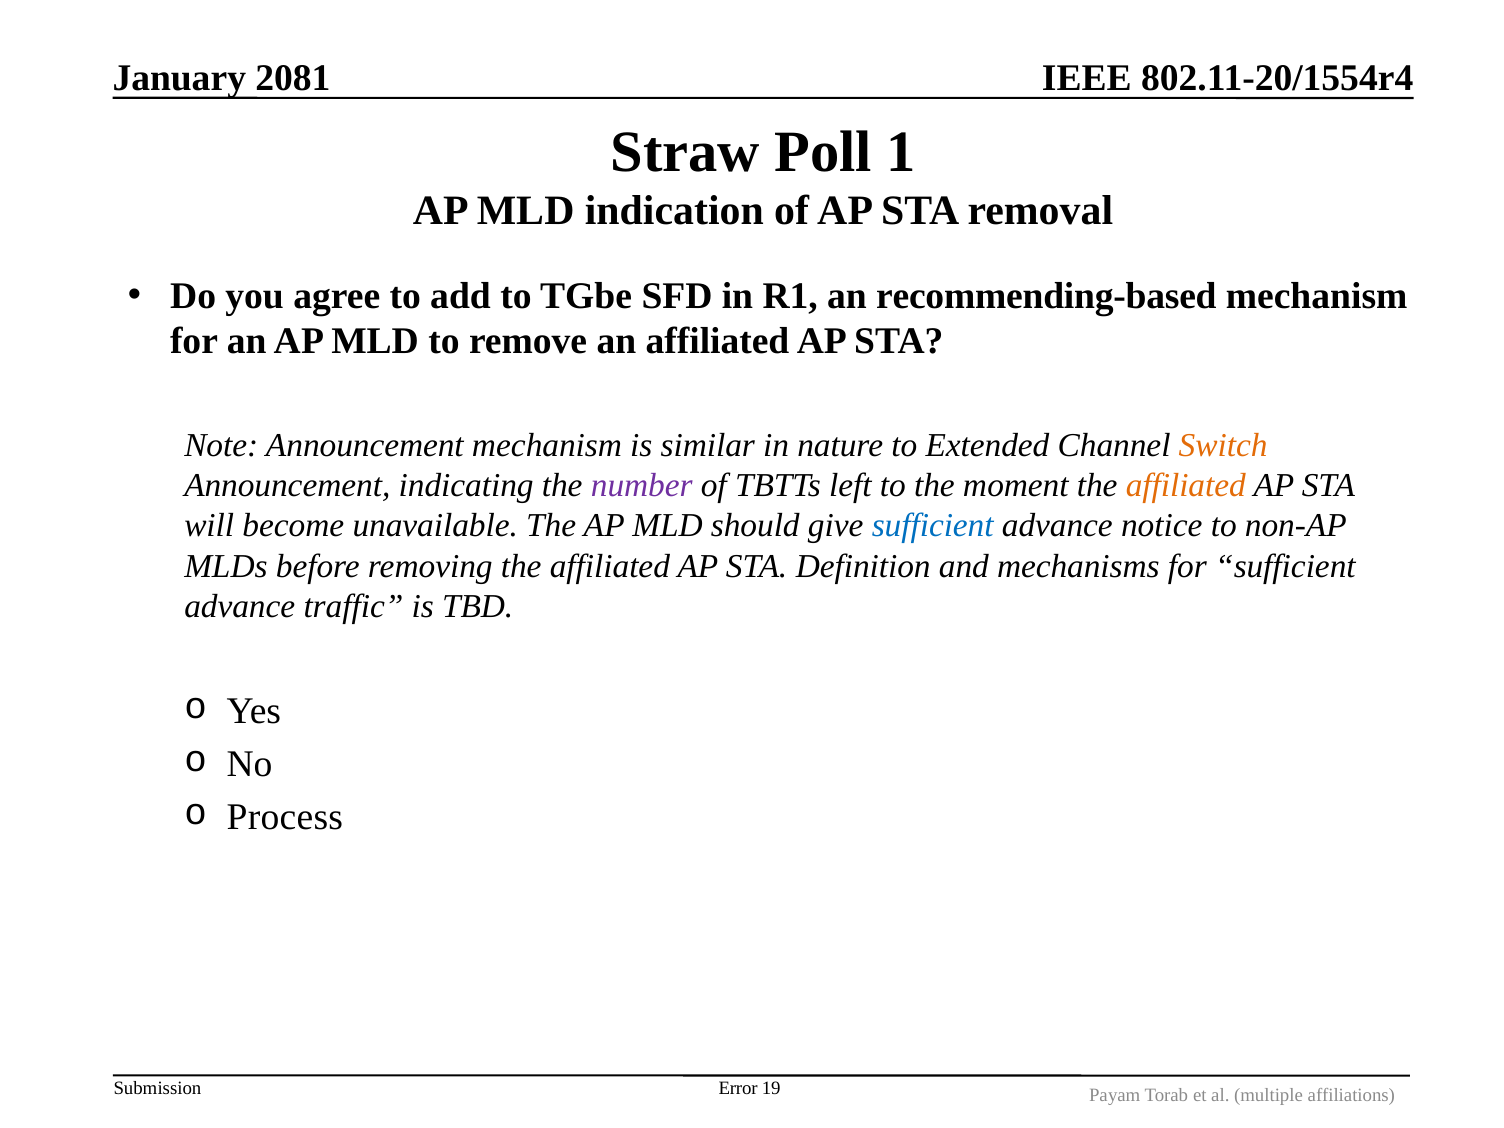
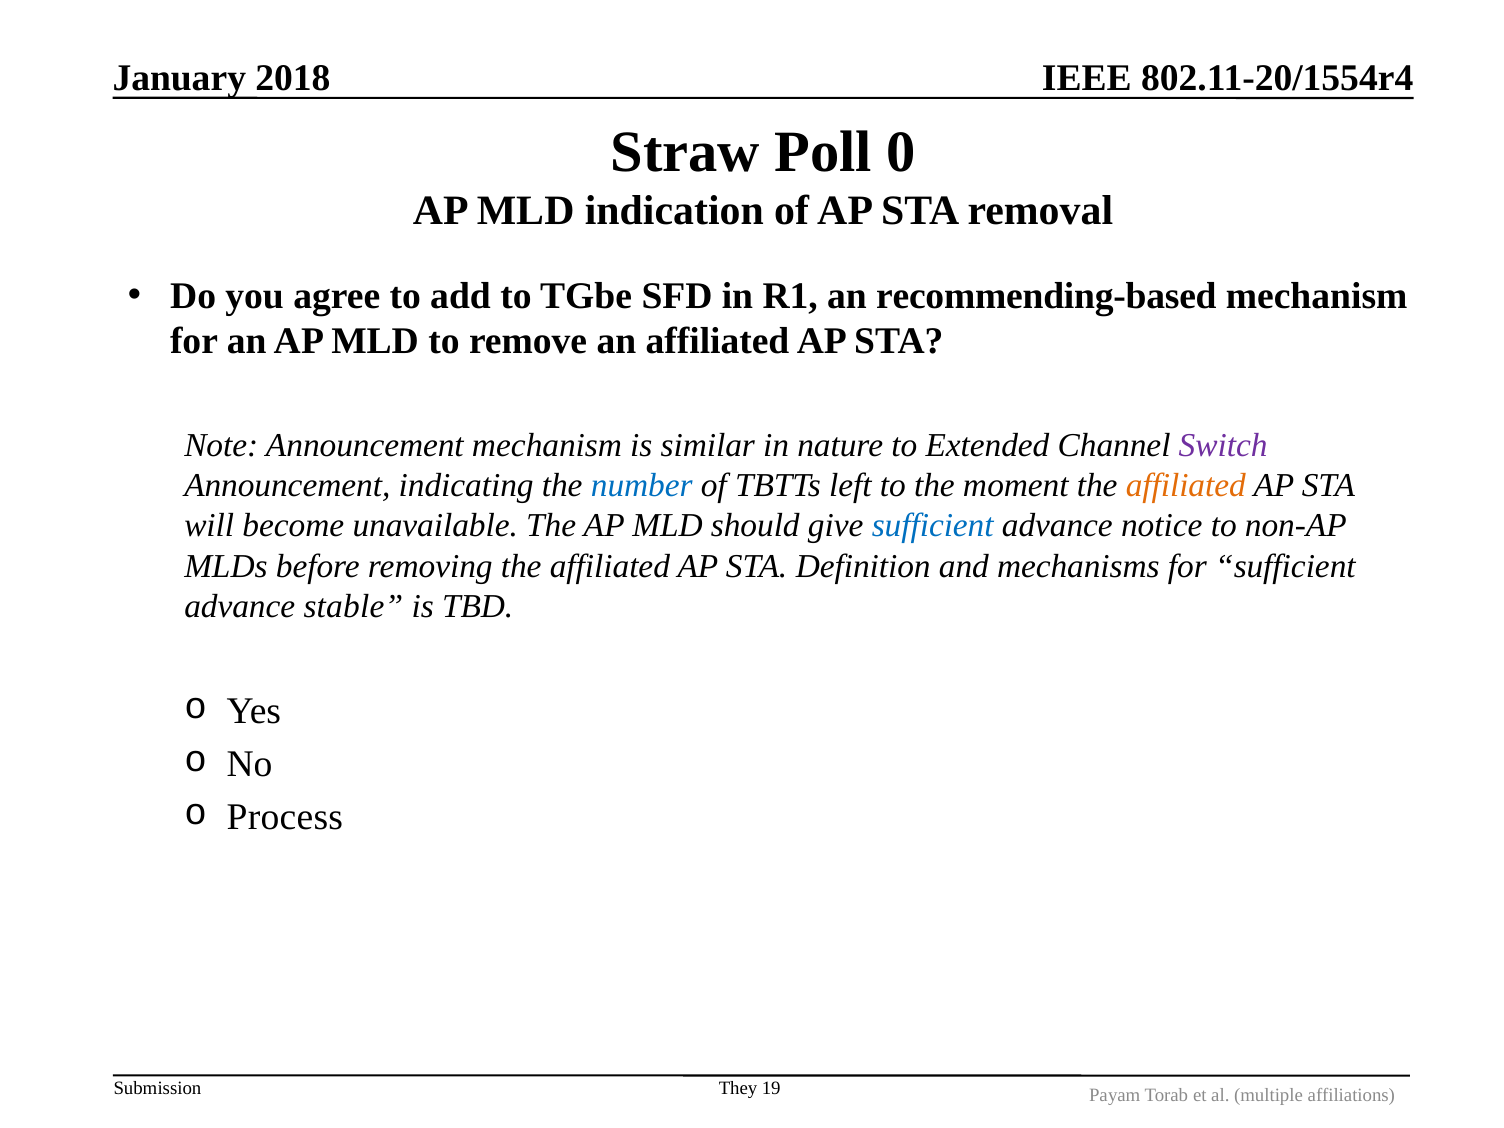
2081: 2081 -> 2018 (293, 78)
1: 1 -> 0 (901, 152)
Switch colour: orange -> purple (1223, 446)
number colour: purple -> blue (642, 486)
traffic: traffic -> stable (353, 606)
Error: Error -> They (738, 1088)
